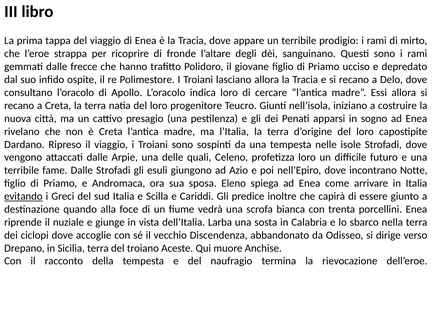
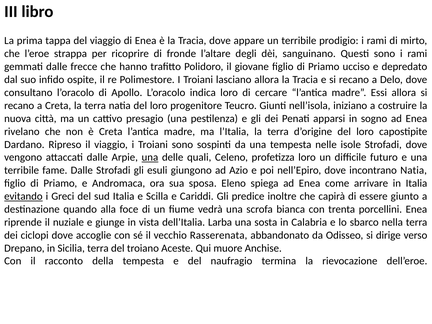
una underline: none -> present (150, 157)
incontrano Notte: Notte -> Natia (414, 170)
Discendenza: Discendenza -> Rasserenata (219, 235)
